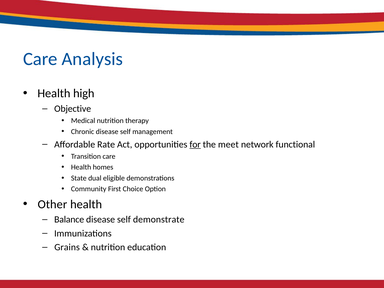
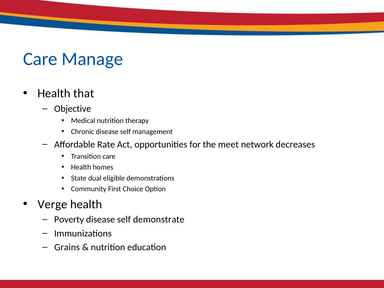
Analysis: Analysis -> Manage (92, 59)
high: high -> that (84, 93)
for underline: present -> none (195, 144)
functional: functional -> decreases (295, 144)
Other: Other -> Verge (52, 204)
Balance: Balance -> Poverty (69, 220)
